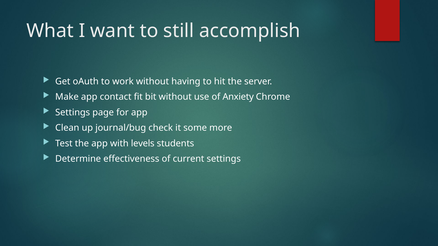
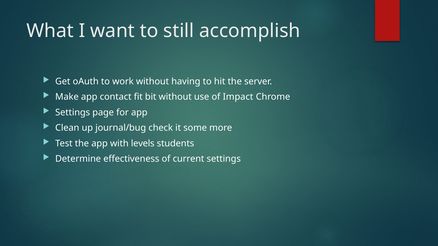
Anxiety: Anxiety -> Impact (238, 97)
